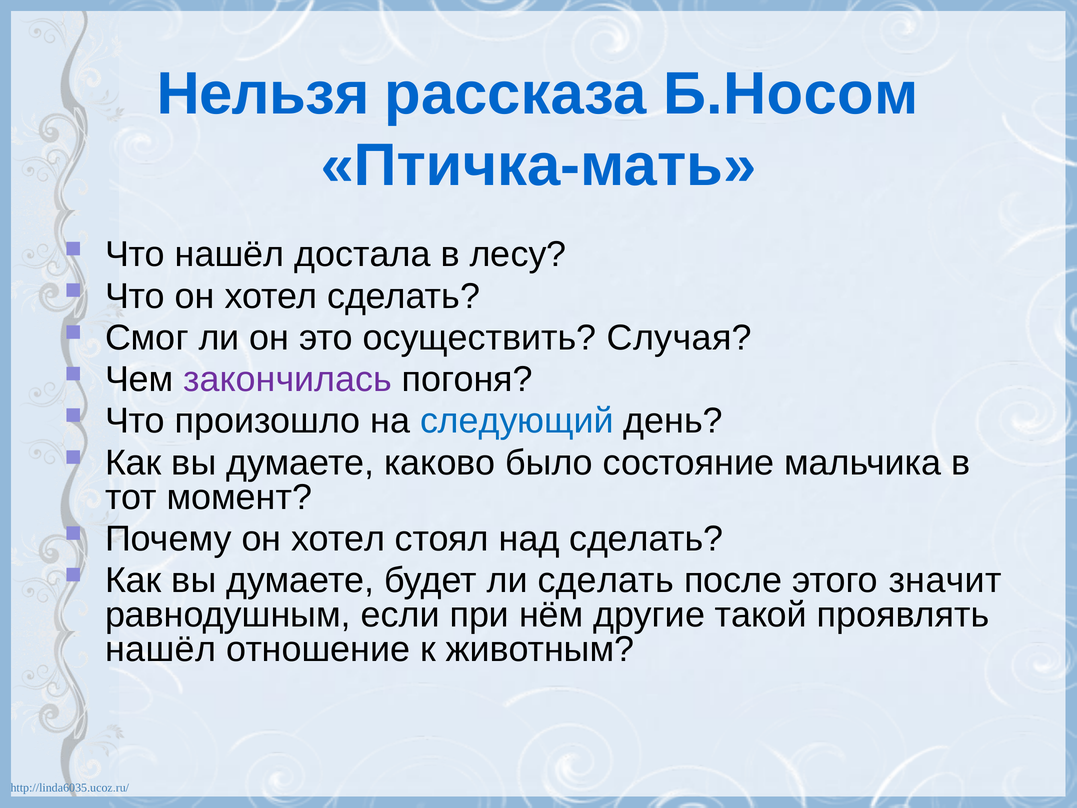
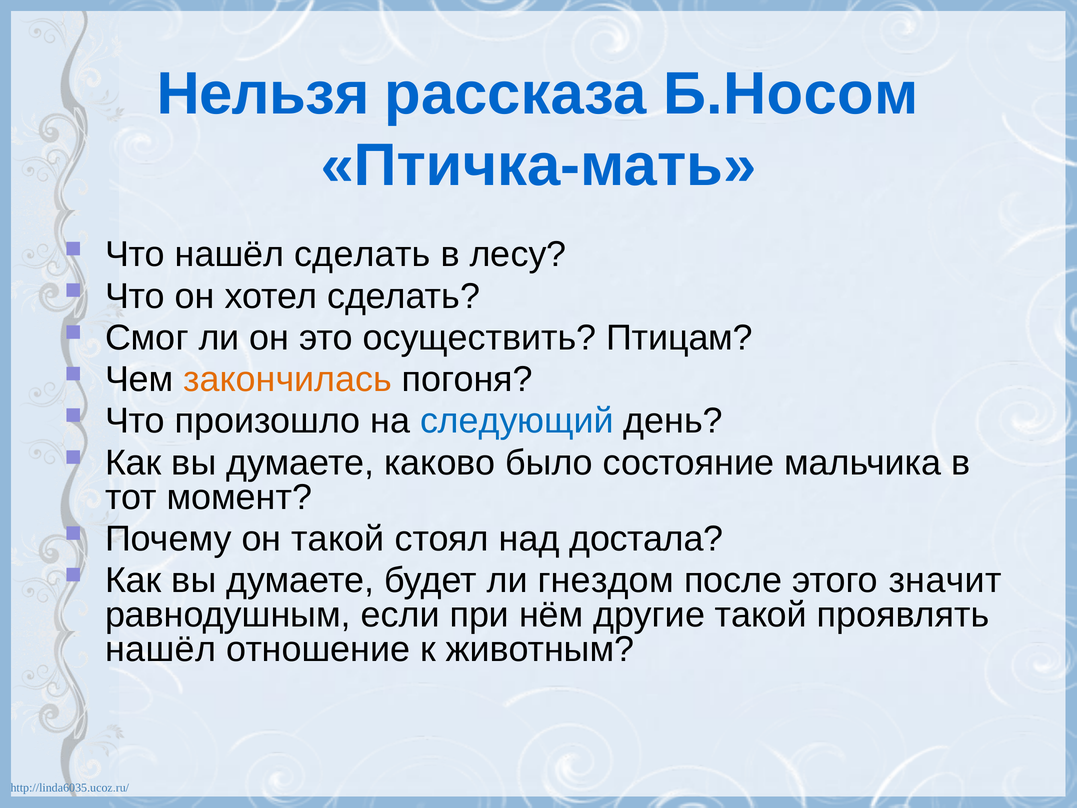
нашёл достала: достала -> сделать (362, 254)
Случая: Случая -> Птицам (680, 338)
закончилась colour: purple -> orange (288, 379)
Почему он хотел: хотел -> такой (338, 539)
над сделать: сделать -> достала (646, 539)
ли сделать: сделать -> гнездом (606, 580)
